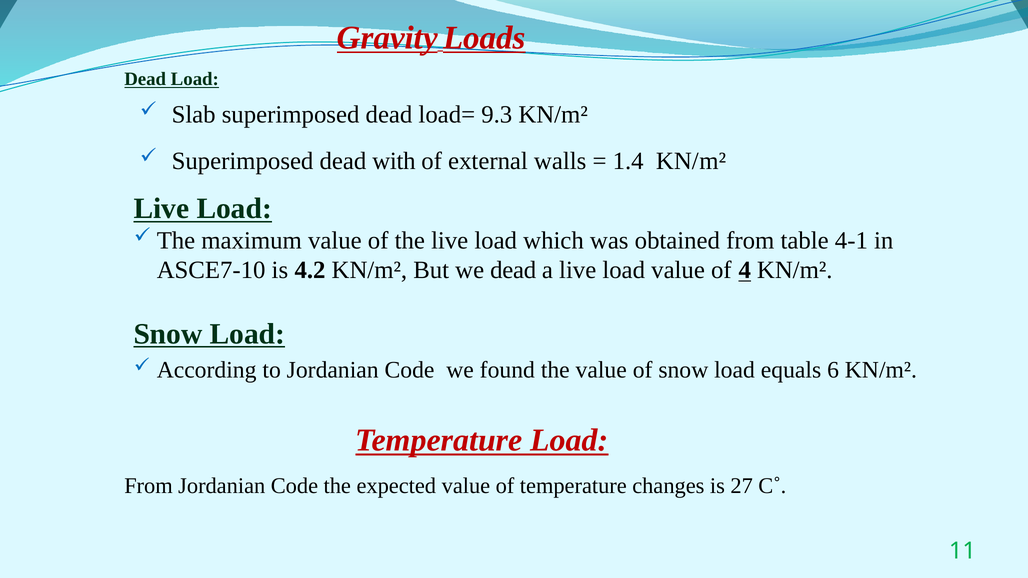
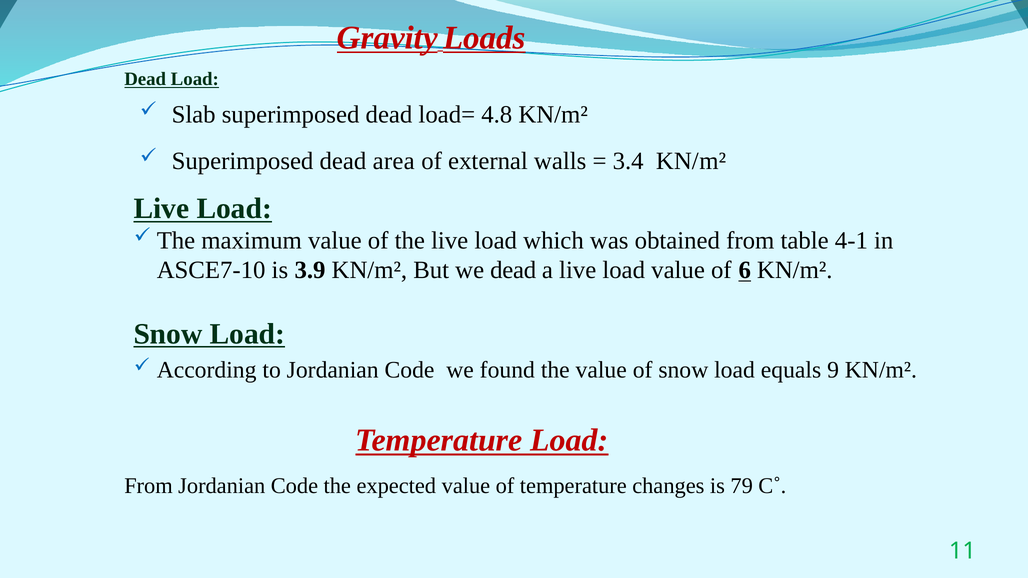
9.3: 9.3 -> 4.8 (497, 114)
with: with -> area (394, 161)
1.4: 1.4 -> 3.4 (628, 161)
4.2: 4.2 -> 3.9 (310, 270)
4: 4 -> 6 (745, 270)
6: 6 -> 9 (833, 370)
27: 27 -> 79 (742, 486)
